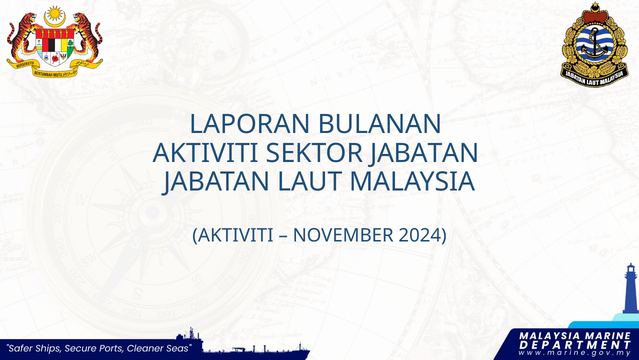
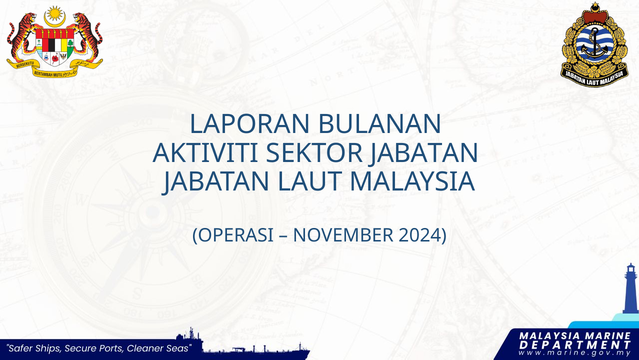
AKTIVITI: AKTIVITI -> OPERASI (233, 235)
